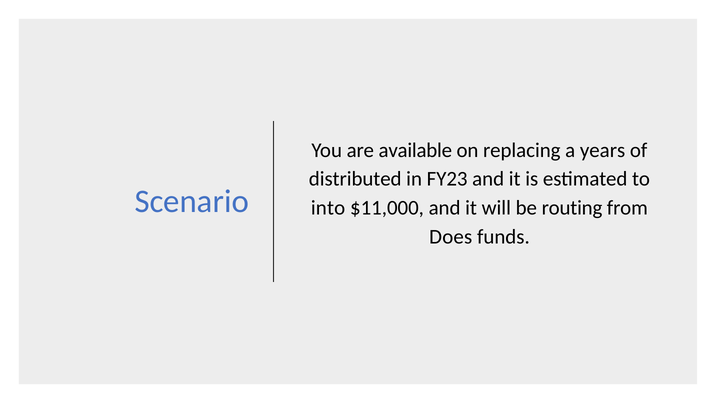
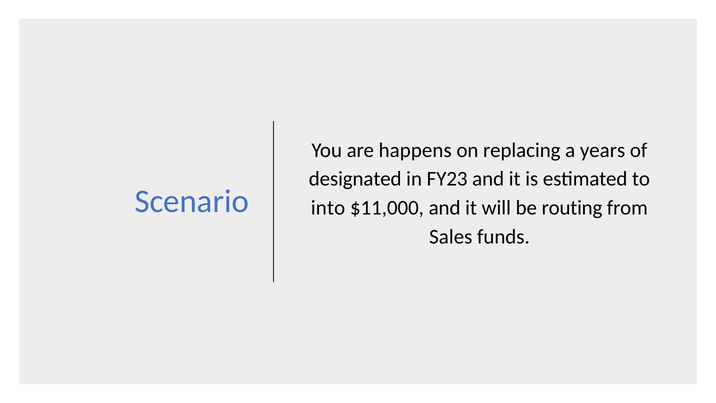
available: available -> happens (415, 150)
distributed: distributed -> designated (355, 179)
Does: Does -> Sales (451, 237)
